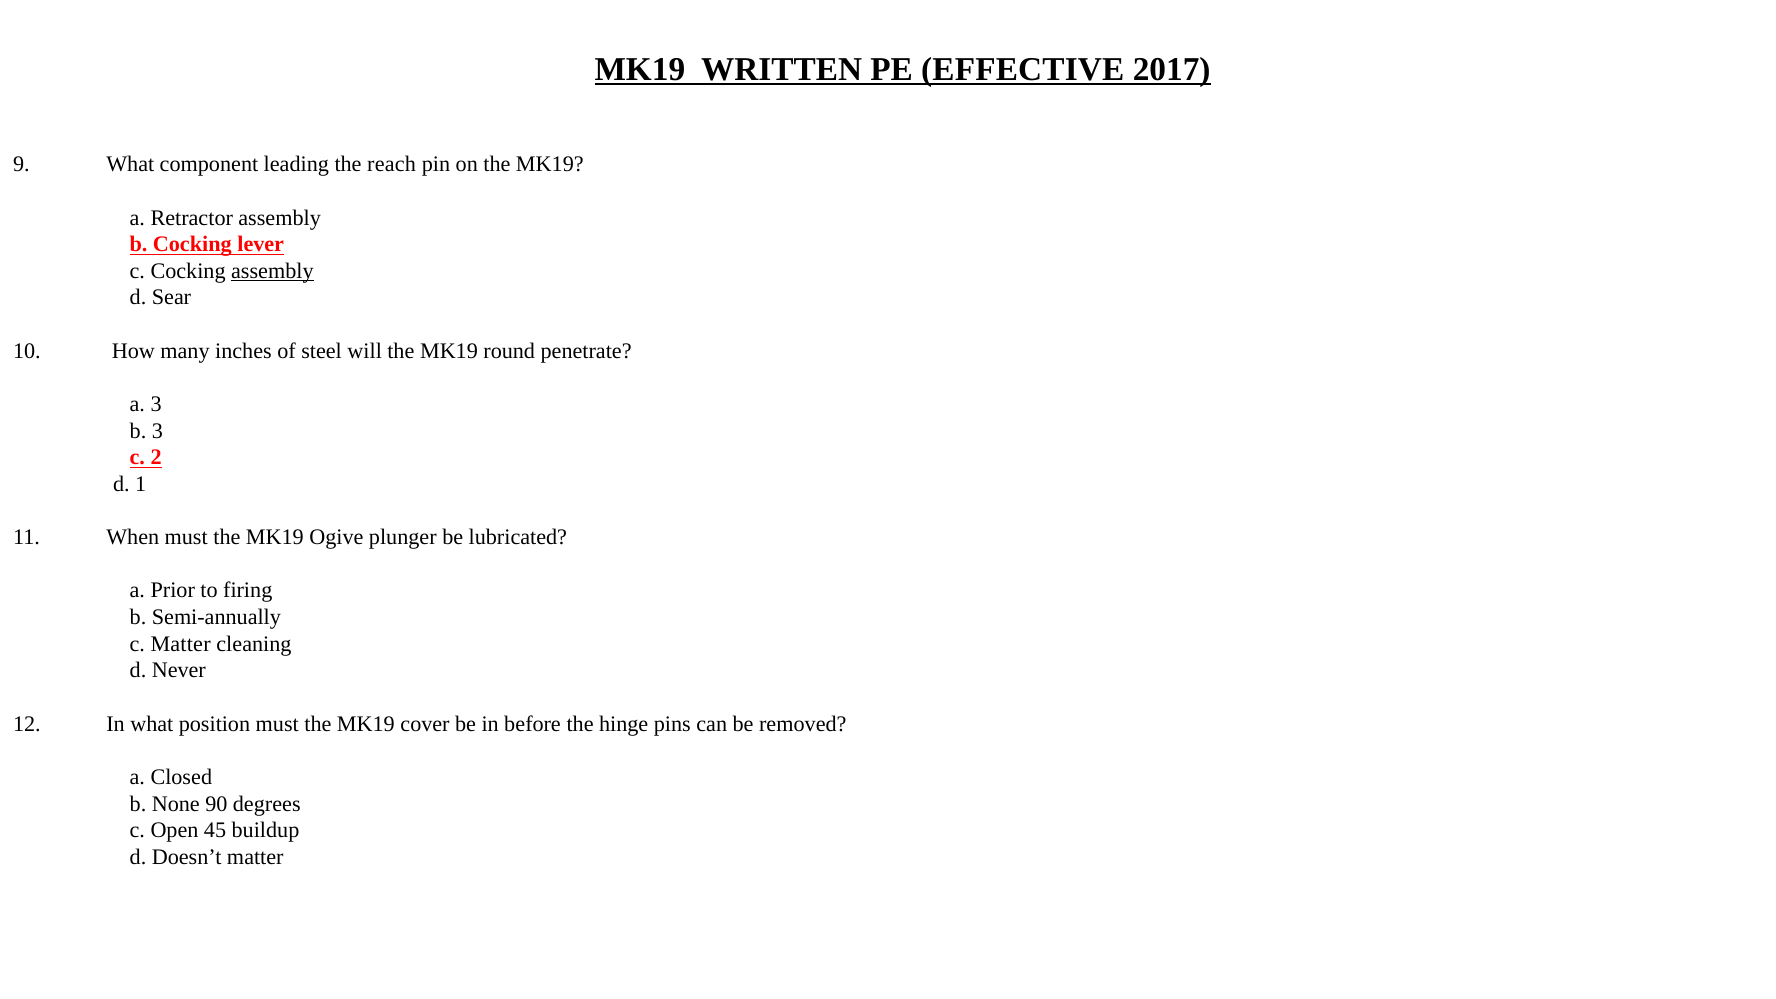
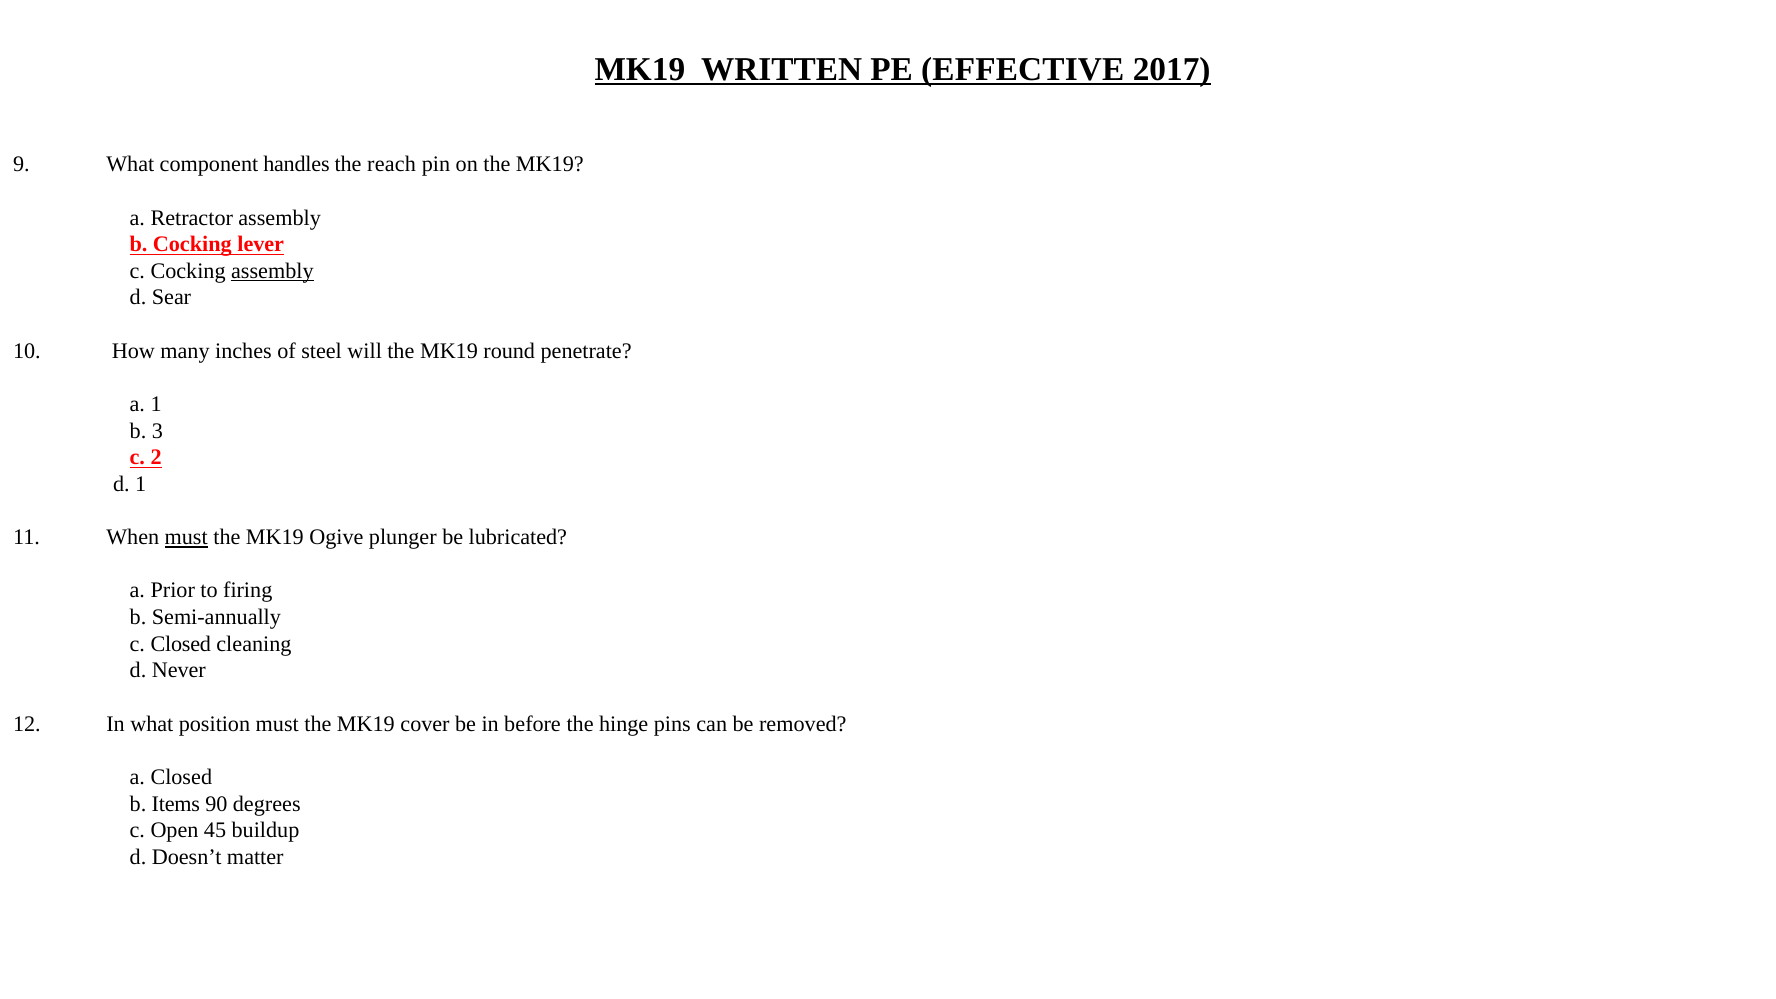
leading: leading -> handles (296, 164)
a 3: 3 -> 1 (156, 404)
must underline: none -> present (186, 537)
c Matter: Matter -> Closed (181, 644)
None: None -> Items (176, 804)
